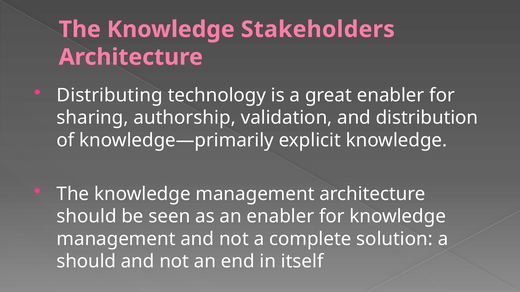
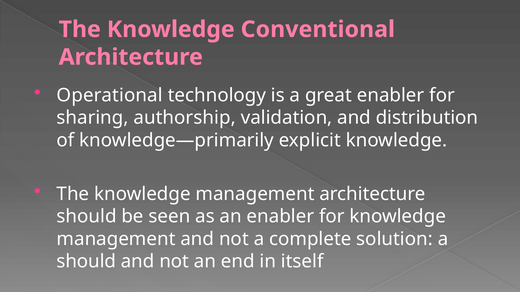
Stakeholders: Stakeholders -> Conventional (318, 29)
Distributing: Distributing -> Operational (110, 95)
